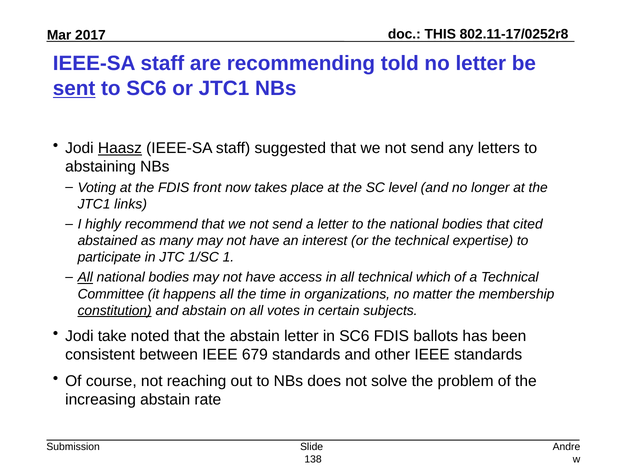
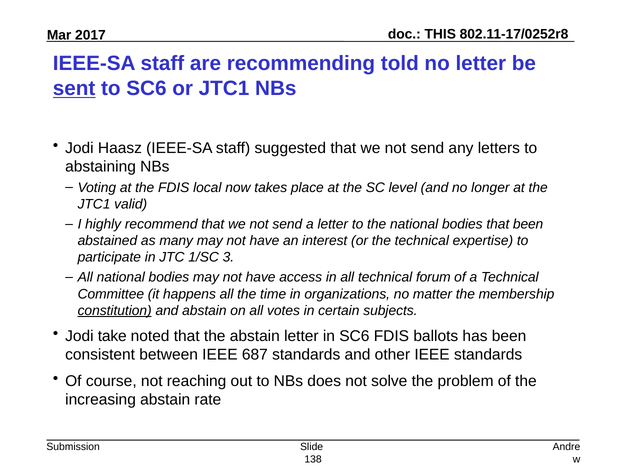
Haasz underline: present -> none (120, 148)
front: front -> local (207, 188)
links: links -> valid (131, 204)
that cited: cited -> been (528, 224)
1: 1 -> 3 (228, 257)
All underline: present -> none (85, 277)
which: which -> forum (433, 277)
679: 679 -> 687 (255, 354)
